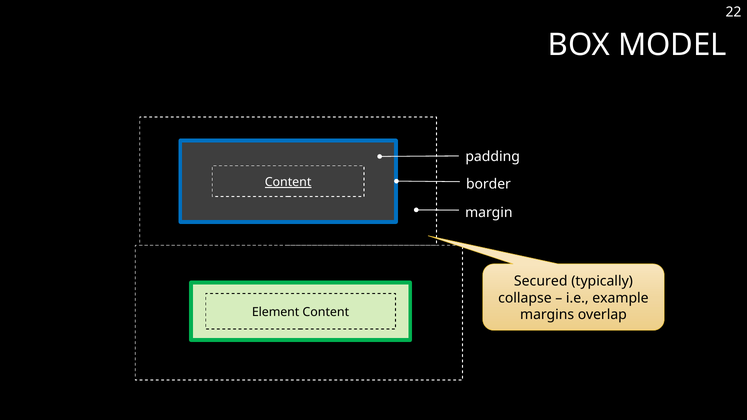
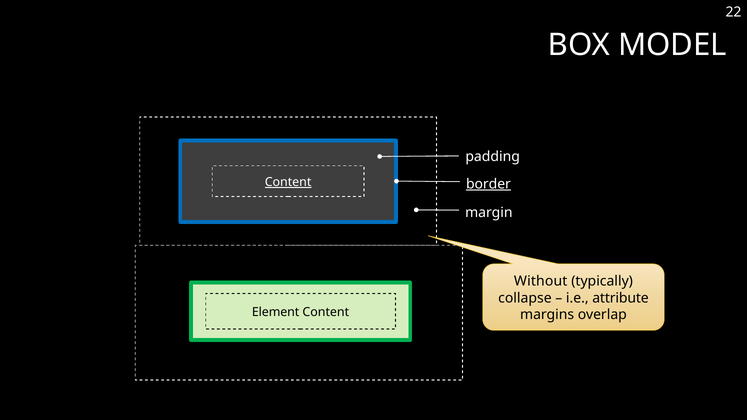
border underline: none -> present (488, 184)
Secured: Secured -> Without (541, 281)
example: example -> attribute (621, 298)
